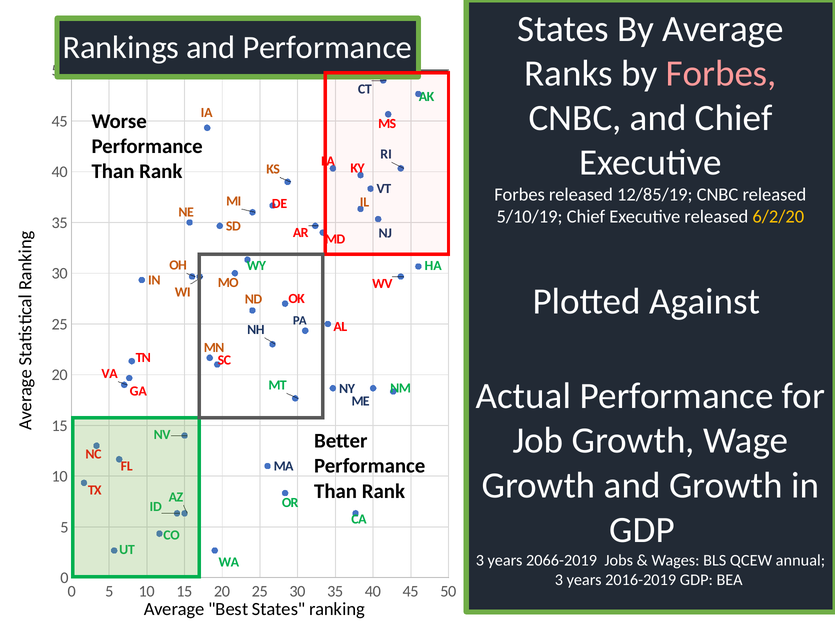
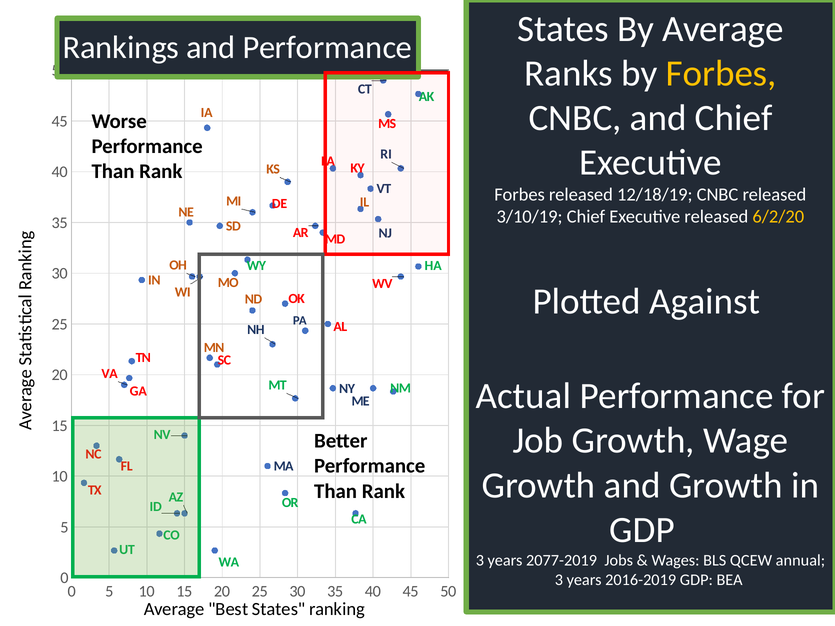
Forbes colour: pink -> yellow (721, 73)
12/85/19: 12/85/19 -> 12/18/19 (655, 195)
5/10/19: 5/10/19 -> 3/10/19 (530, 217)
2066-2019: 2066-2019 -> 2077-2019 (562, 561)
